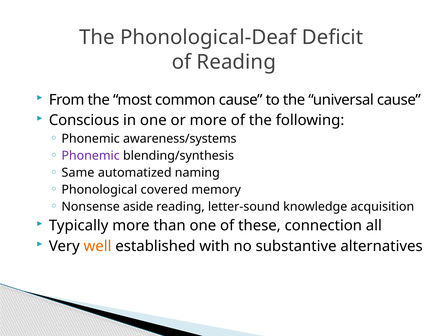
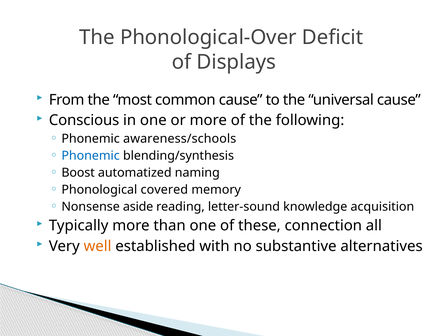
Phonological-Deaf: Phonological-Deaf -> Phonological-Over (208, 37)
of Reading: Reading -> Displays (236, 62)
awareness/systems: awareness/systems -> awareness/schools (180, 139)
Phonemic colour: purple -> blue (91, 156)
Same: Same -> Boost (78, 173)
